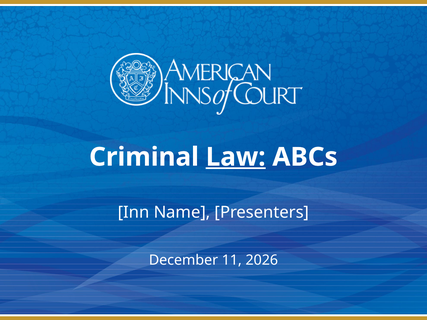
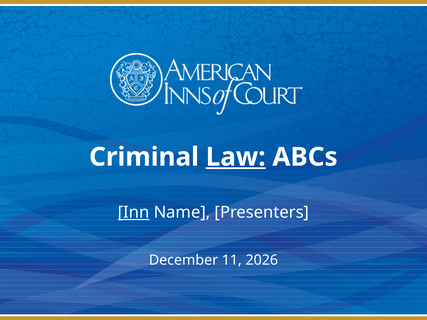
Inn underline: none -> present (134, 213)
